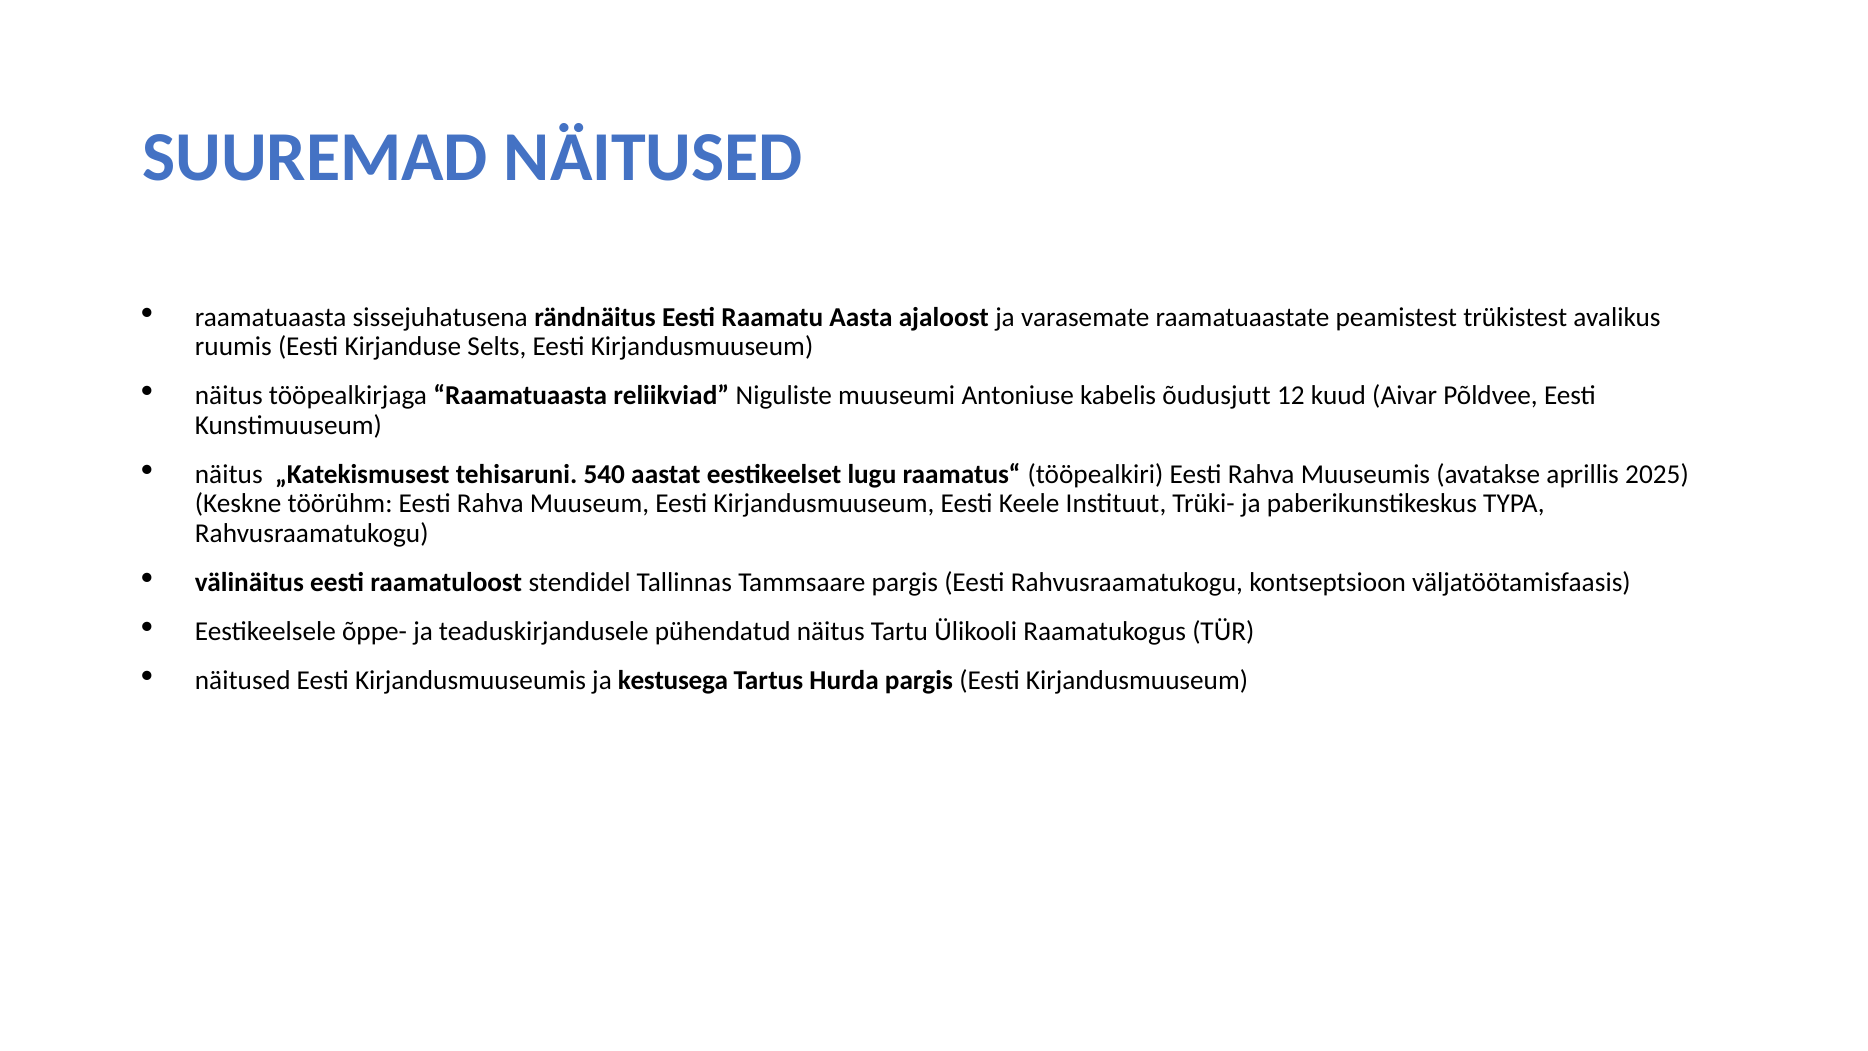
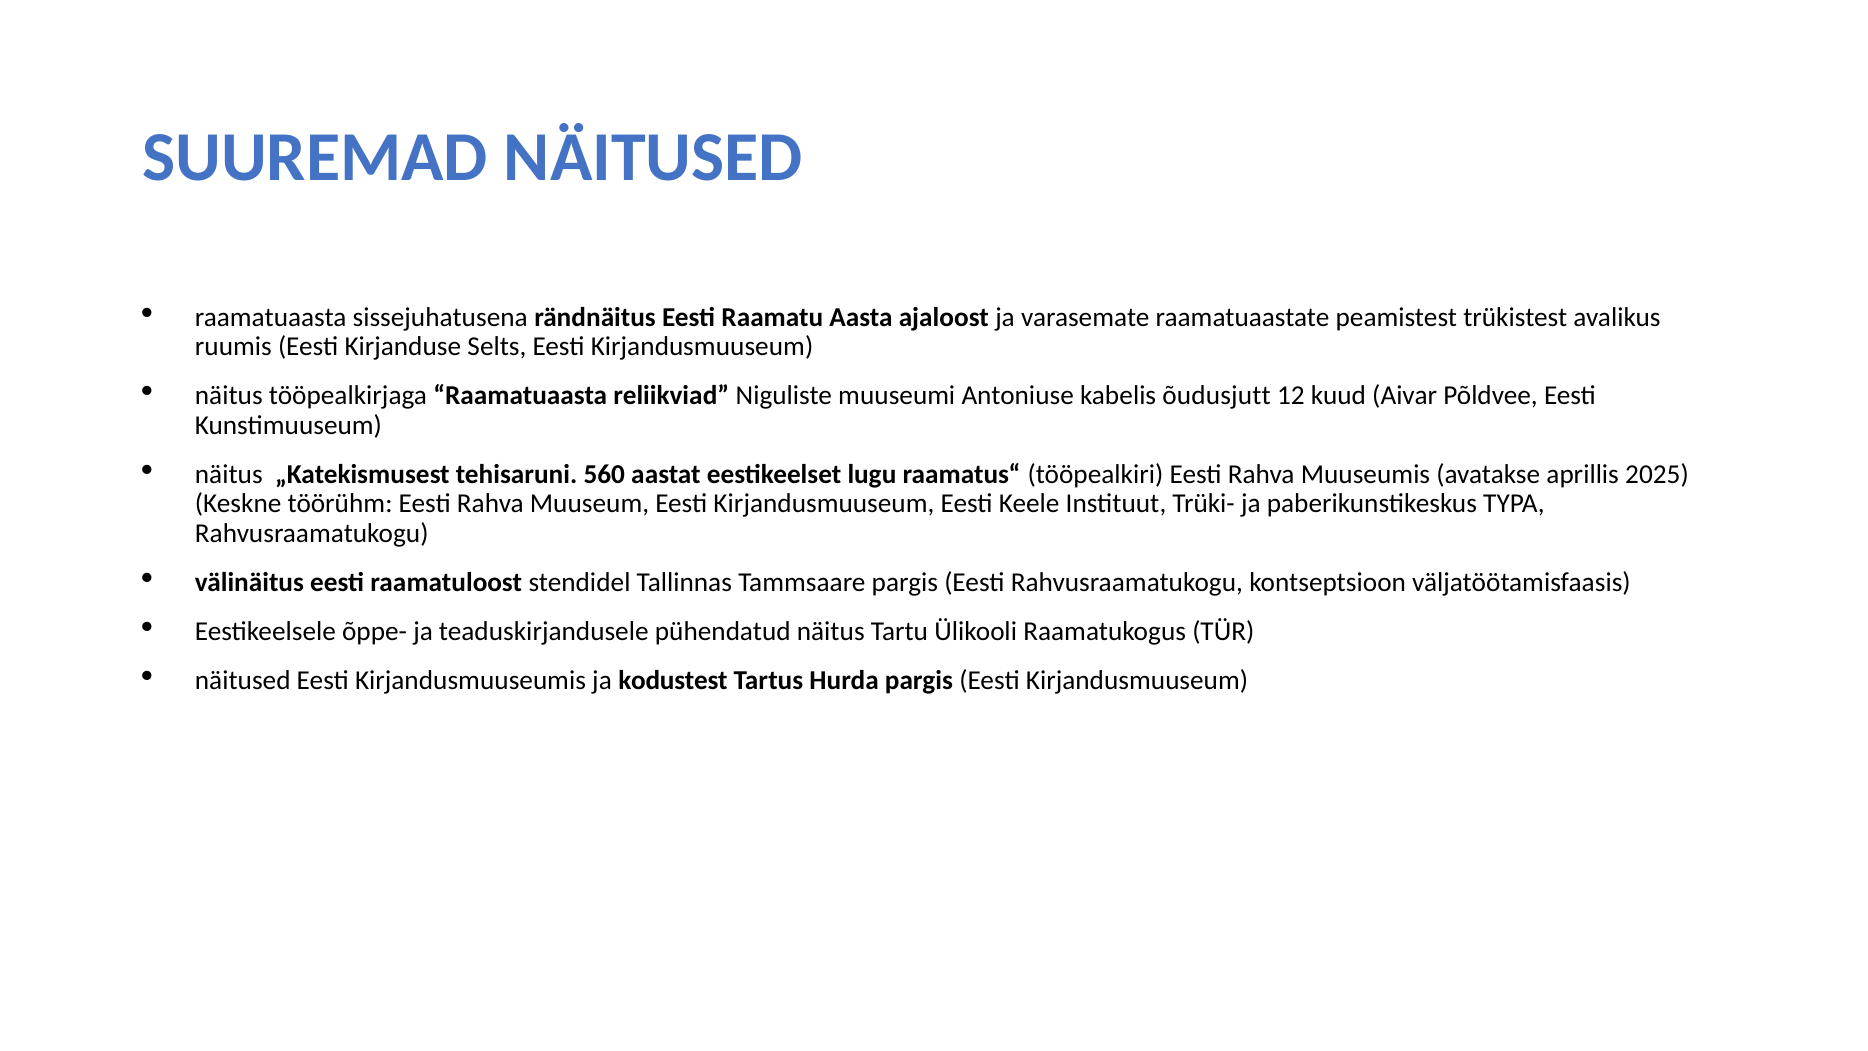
540: 540 -> 560 (604, 474)
kestusega: kestusega -> kodustest (673, 680)
